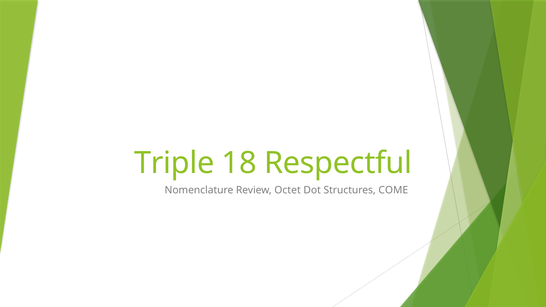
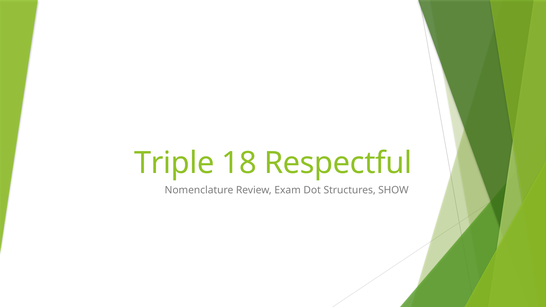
Octet: Octet -> Exam (288, 190)
COME: COME -> SHOW (393, 190)
